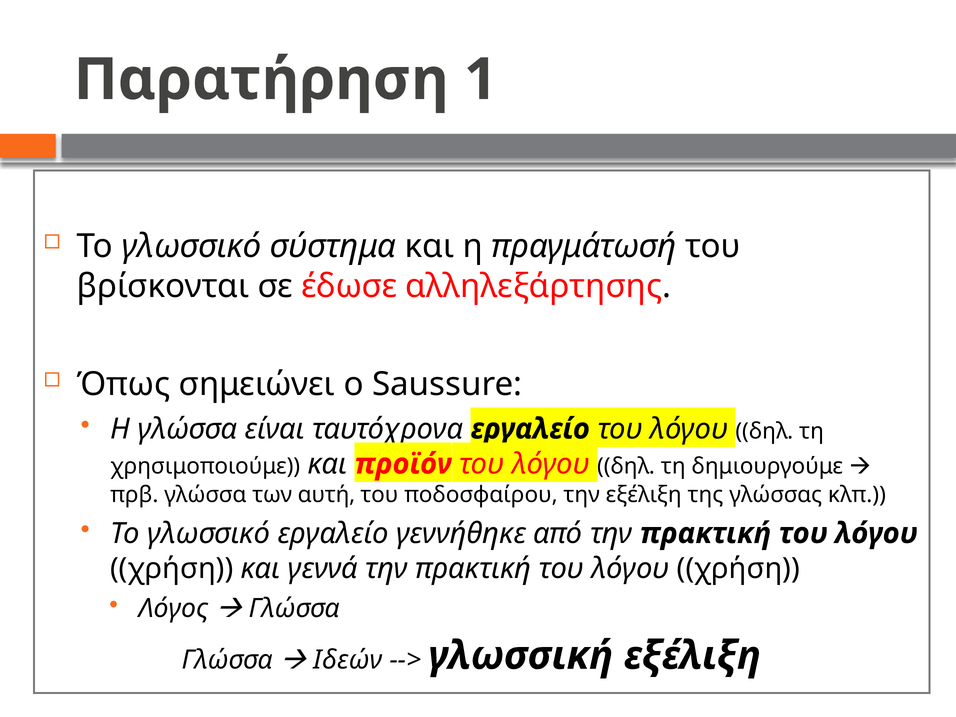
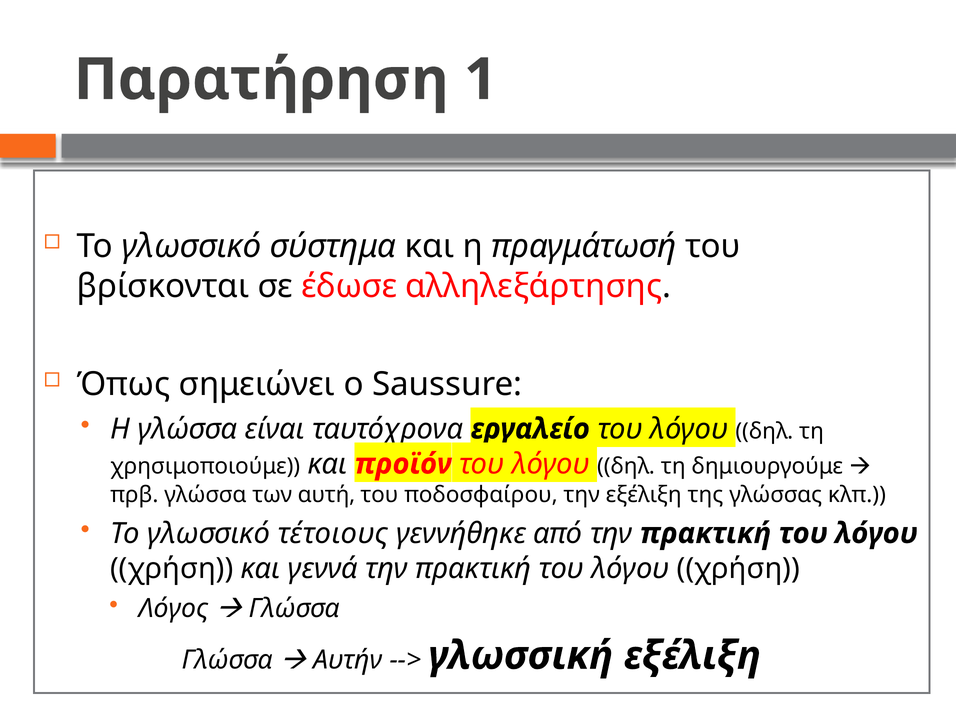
γλωσσικό εργαλείο: εργαλείο -> τέτοιους (333, 533)
Ιδεών: Ιδεών -> Αυτήν (348, 660)
